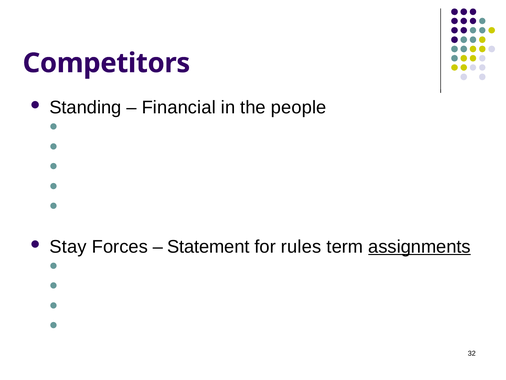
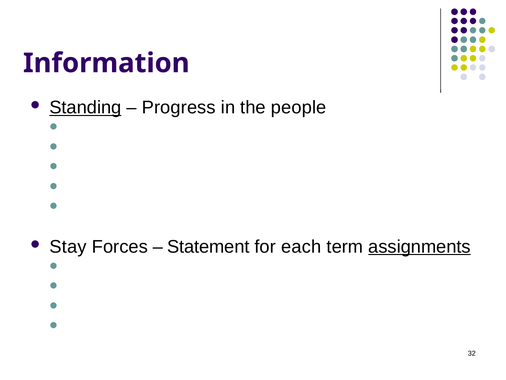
Competitors: Competitors -> Information (106, 63)
Standing underline: none -> present (85, 107)
Financial: Financial -> Progress (179, 107)
rules: rules -> each (301, 246)
